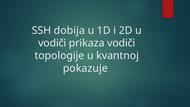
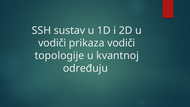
dobija: dobija -> sustav (69, 30)
pokazuje: pokazuje -> određuju (85, 68)
